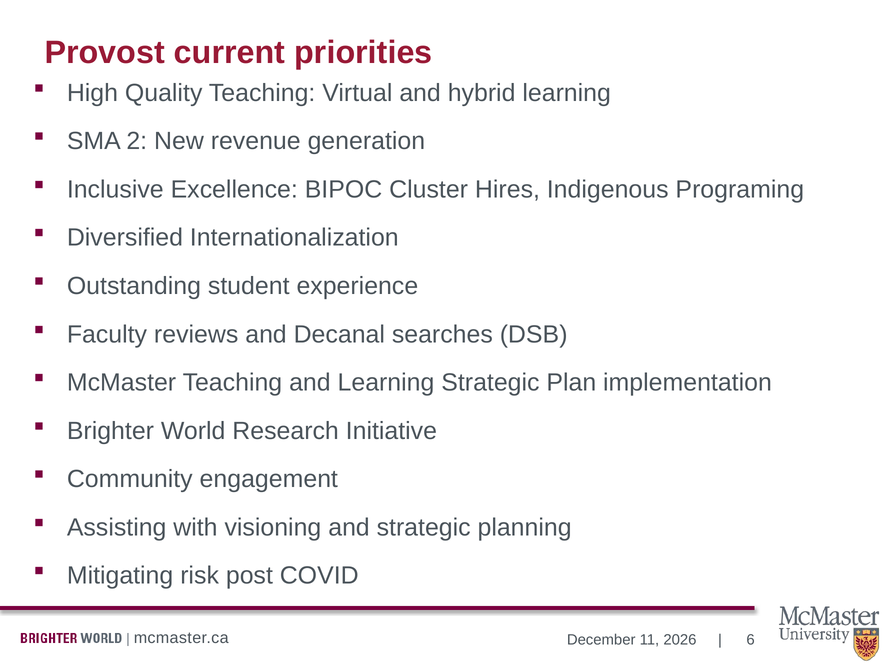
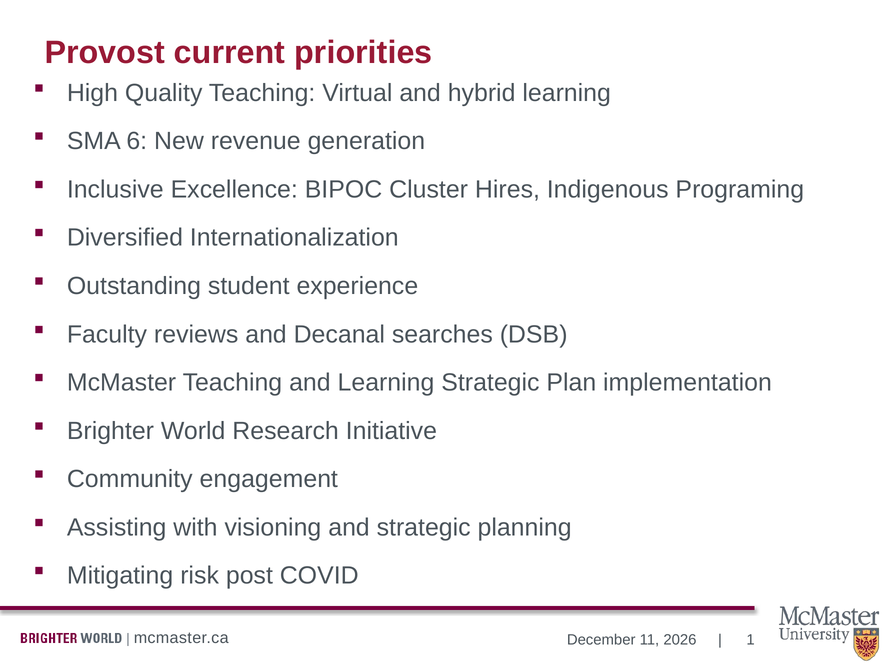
2: 2 -> 6 (137, 141)
6: 6 -> 1 (751, 640)
